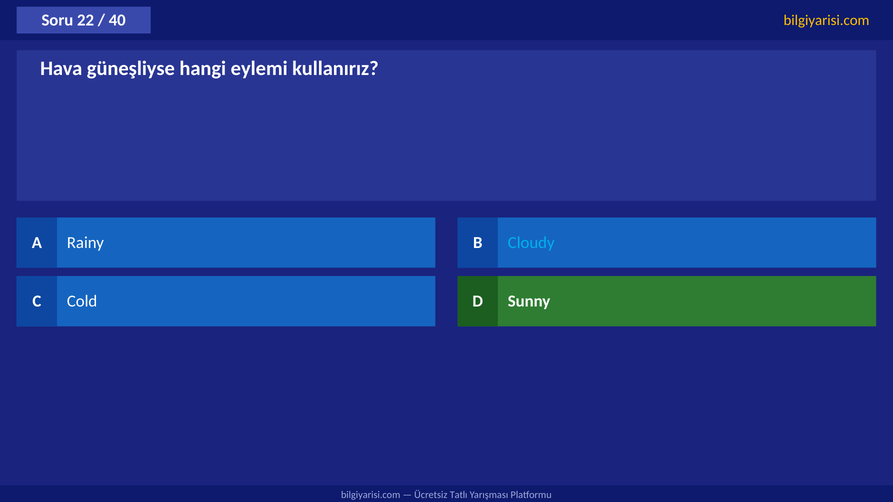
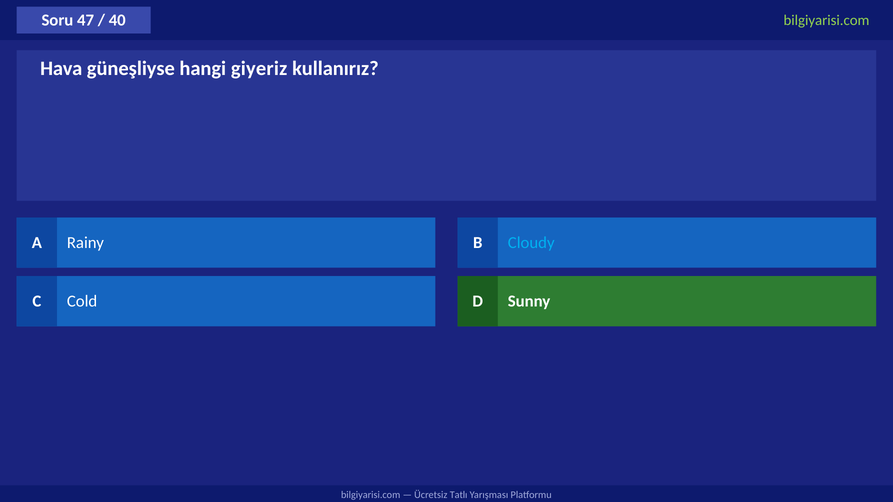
22: 22 -> 47 (86, 20)
bilgiyarisi.com colour: yellow -> light green (827, 20)
eylemi: eylemi -> giyeriz (259, 69)
